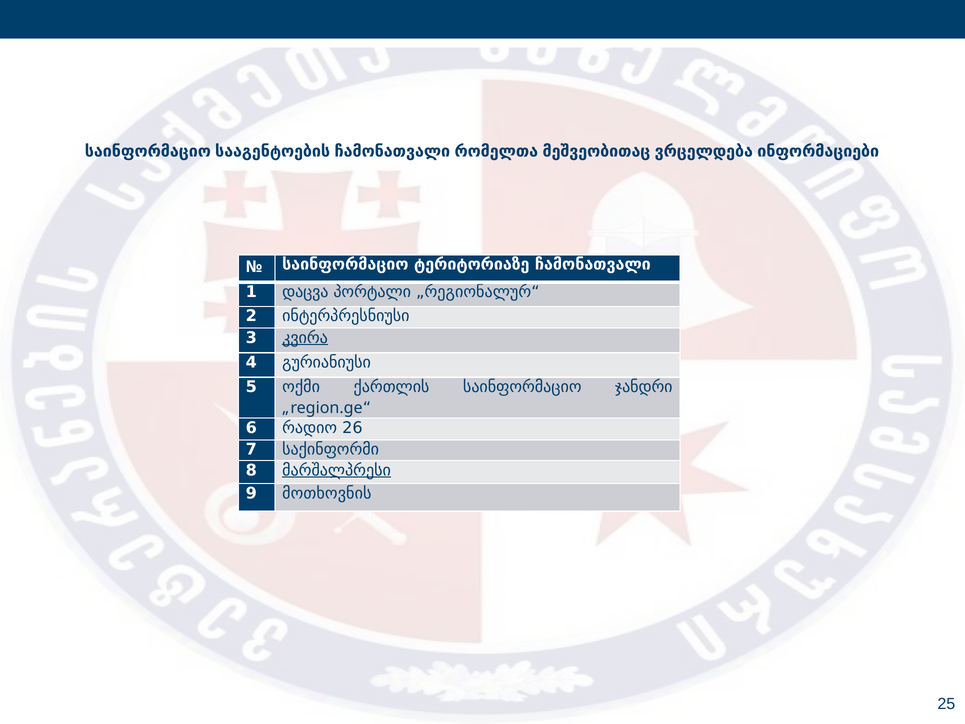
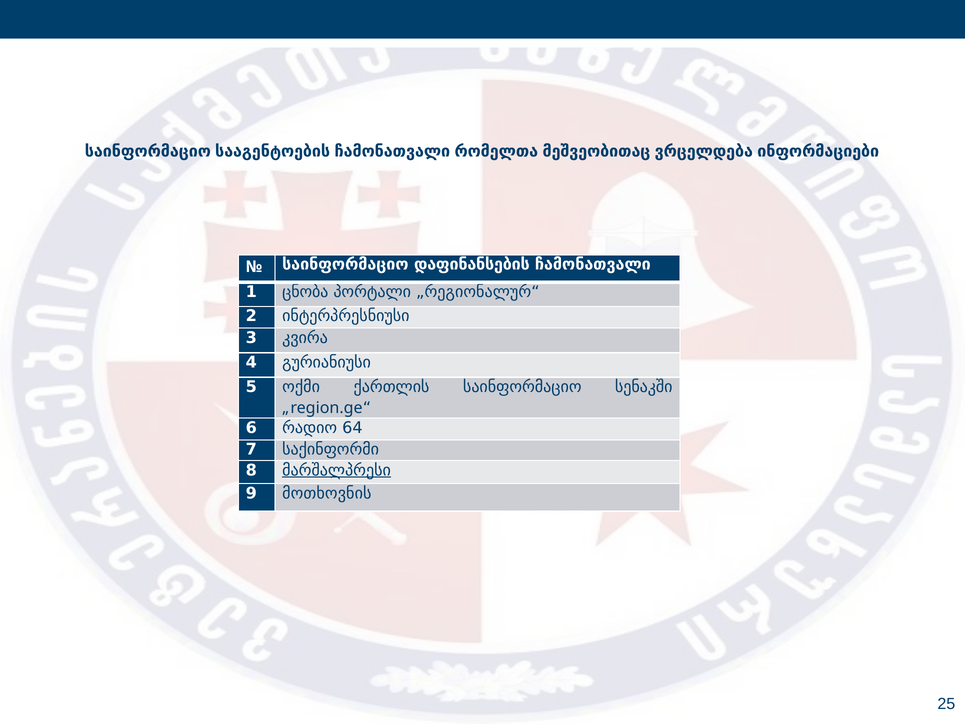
ტერიტორიაზე: ტერიტორიაზე -> დაფინანსების (472, 264)
დაცვა: დაცვა -> ცნობა (305, 292)
კვირა underline: present -> none (305, 338)
ჯანდრი: ჯანდრი -> სენაკში (644, 387)
26: 26 -> 64 (352, 428)
